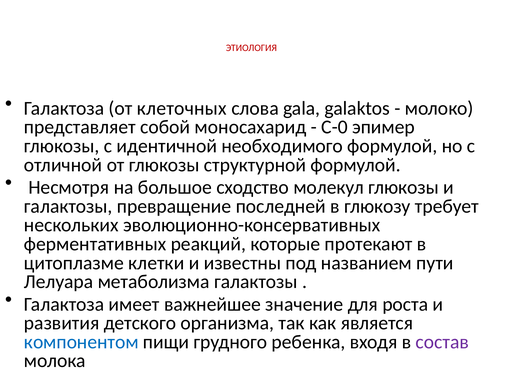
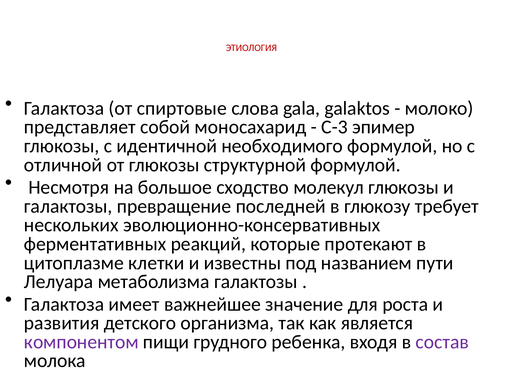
клеточных: клеточных -> спиртовые (182, 108)
C-0: C-0 -> C-3 (334, 127)
компонентом colour: blue -> purple (81, 342)
